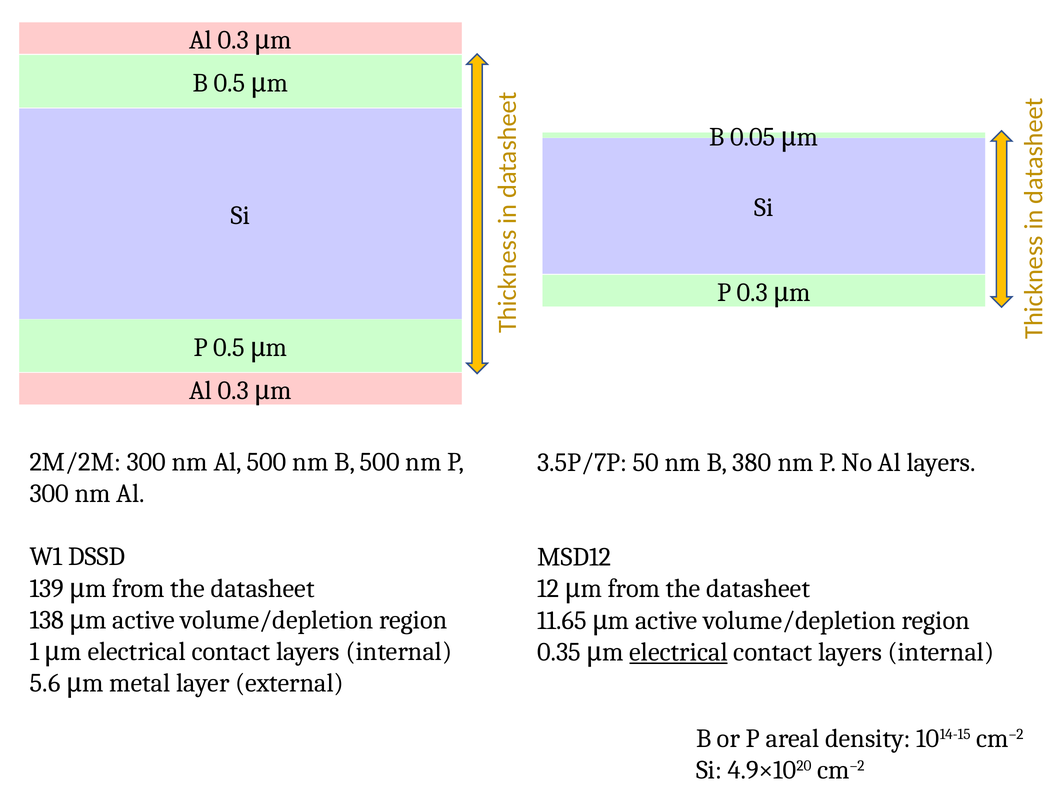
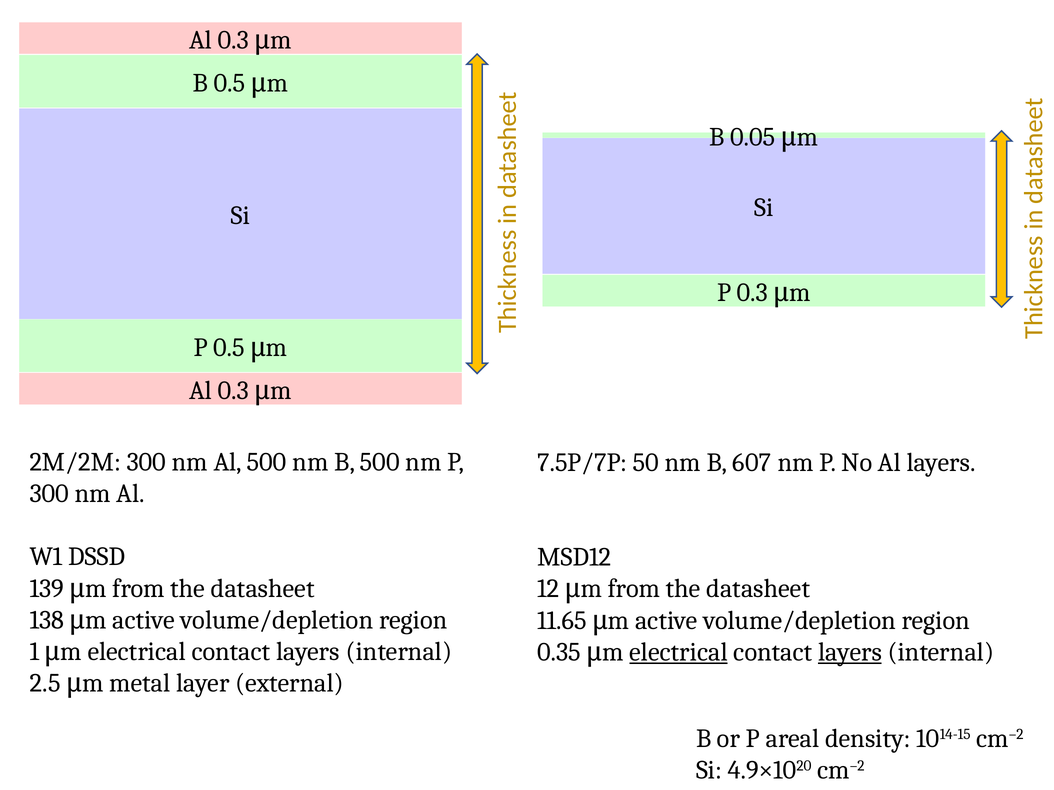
3.5P/7P: 3.5P/7P -> 7.5P/7P (582, 463)
380: 380 -> 607 (752, 463)
layers underline: none -> present (850, 652)
5.6: 5.6 -> 2.5 (45, 684)
